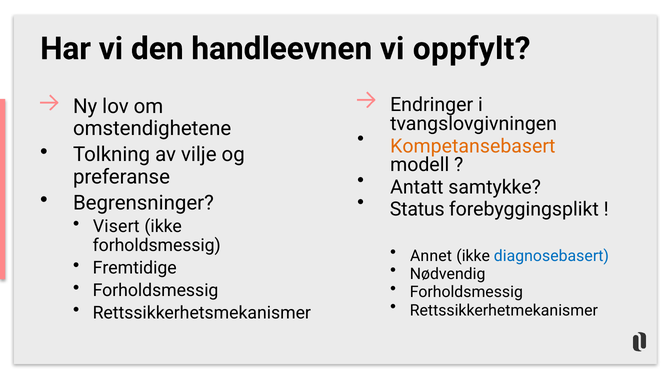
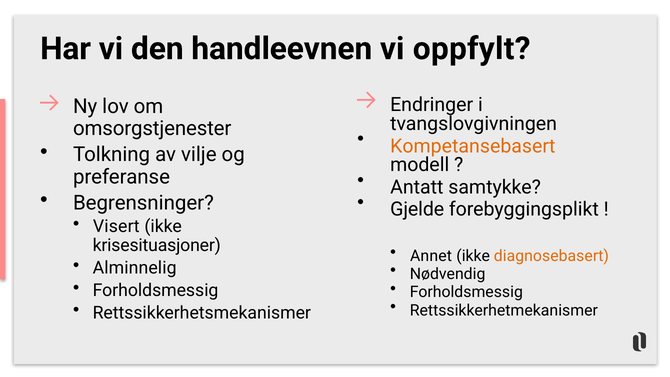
omstendighetene: omstendighetene -> omsorgstjenester (152, 128)
Status: Status -> Gjelde (417, 209)
forholdsmessig: forholdsmessig -> krisesituasjoner (157, 245)
diagnosebasert colour: blue -> orange (551, 256)
Fremtidige: Fremtidige -> Alminnelig (135, 268)
